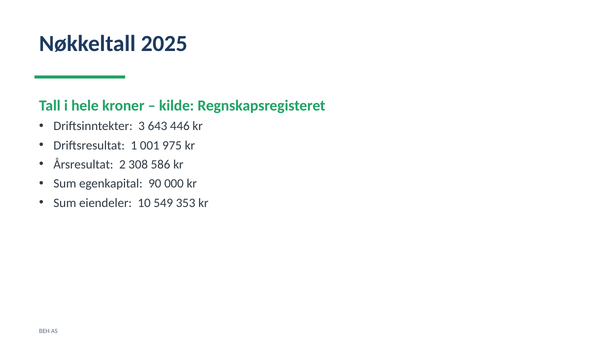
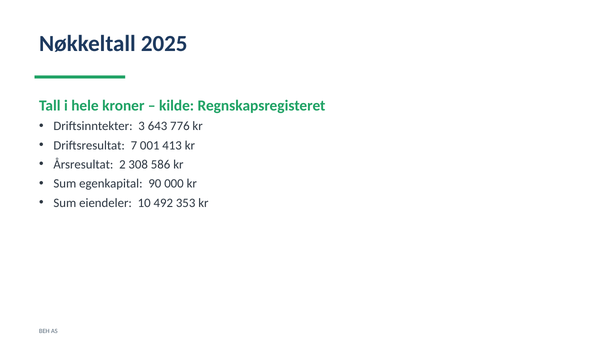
446: 446 -> 776 (180, 126)
1: 1 -> 7 (134, 145)
975: 975 -> 413 (172, 145)
549: 549 -> 492 (163, 203)
